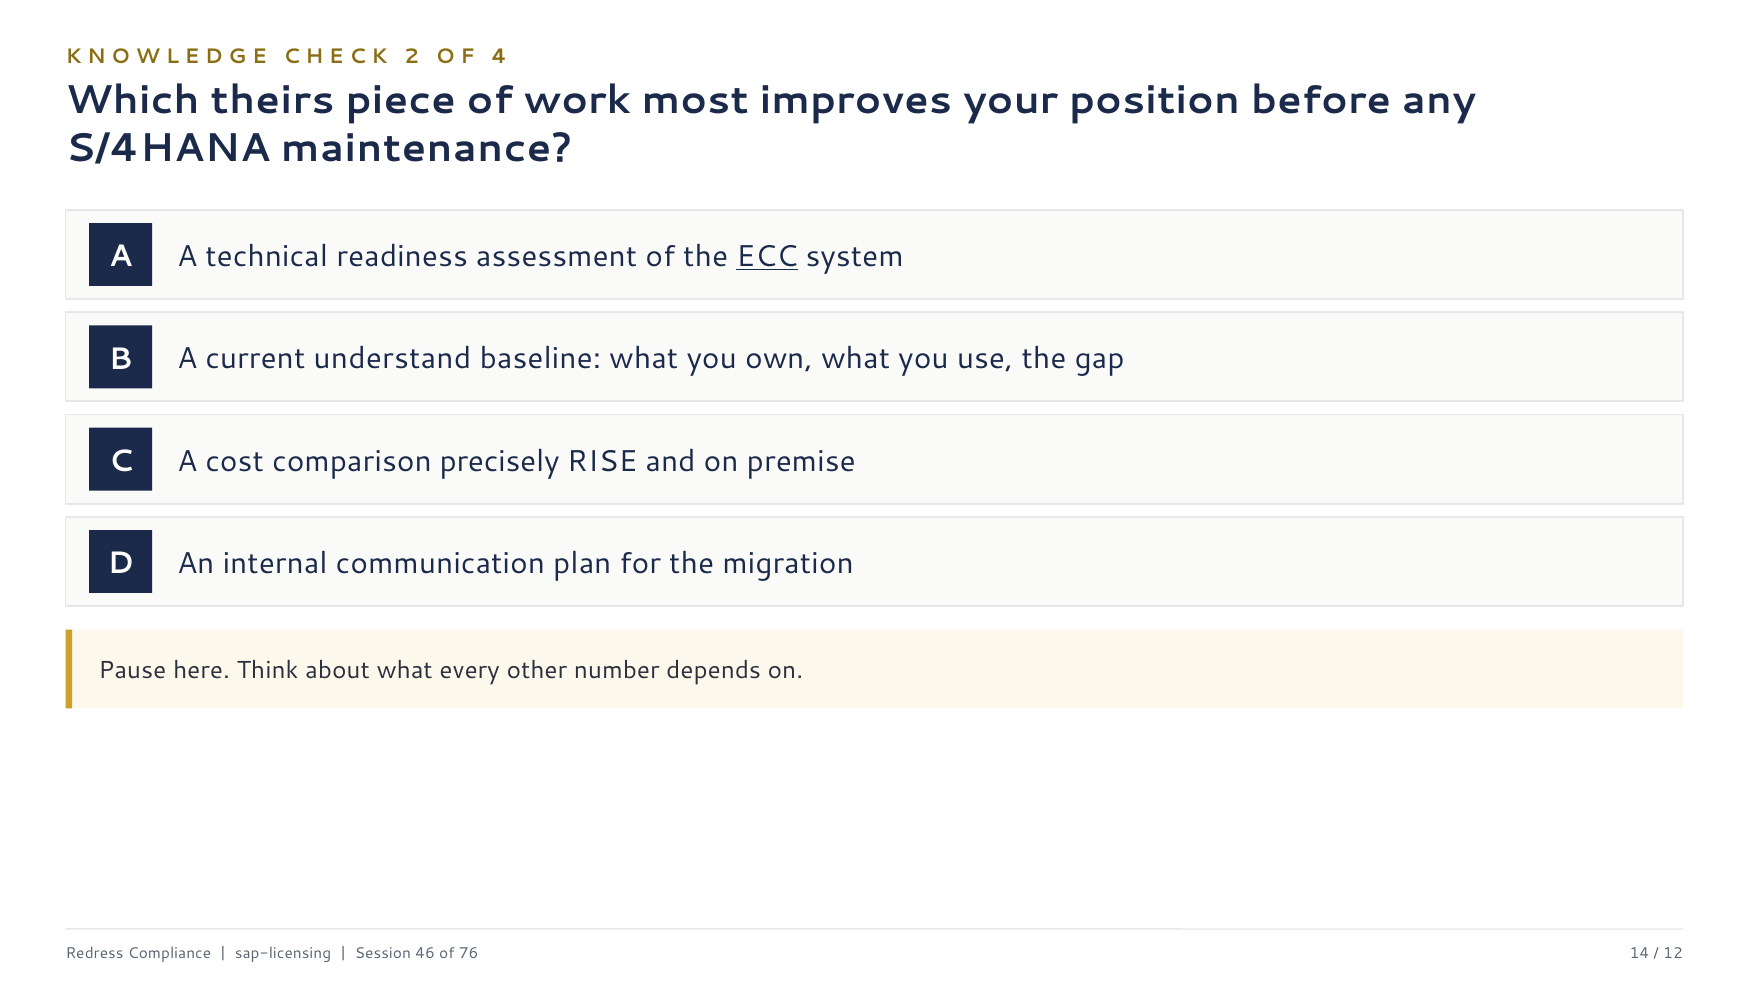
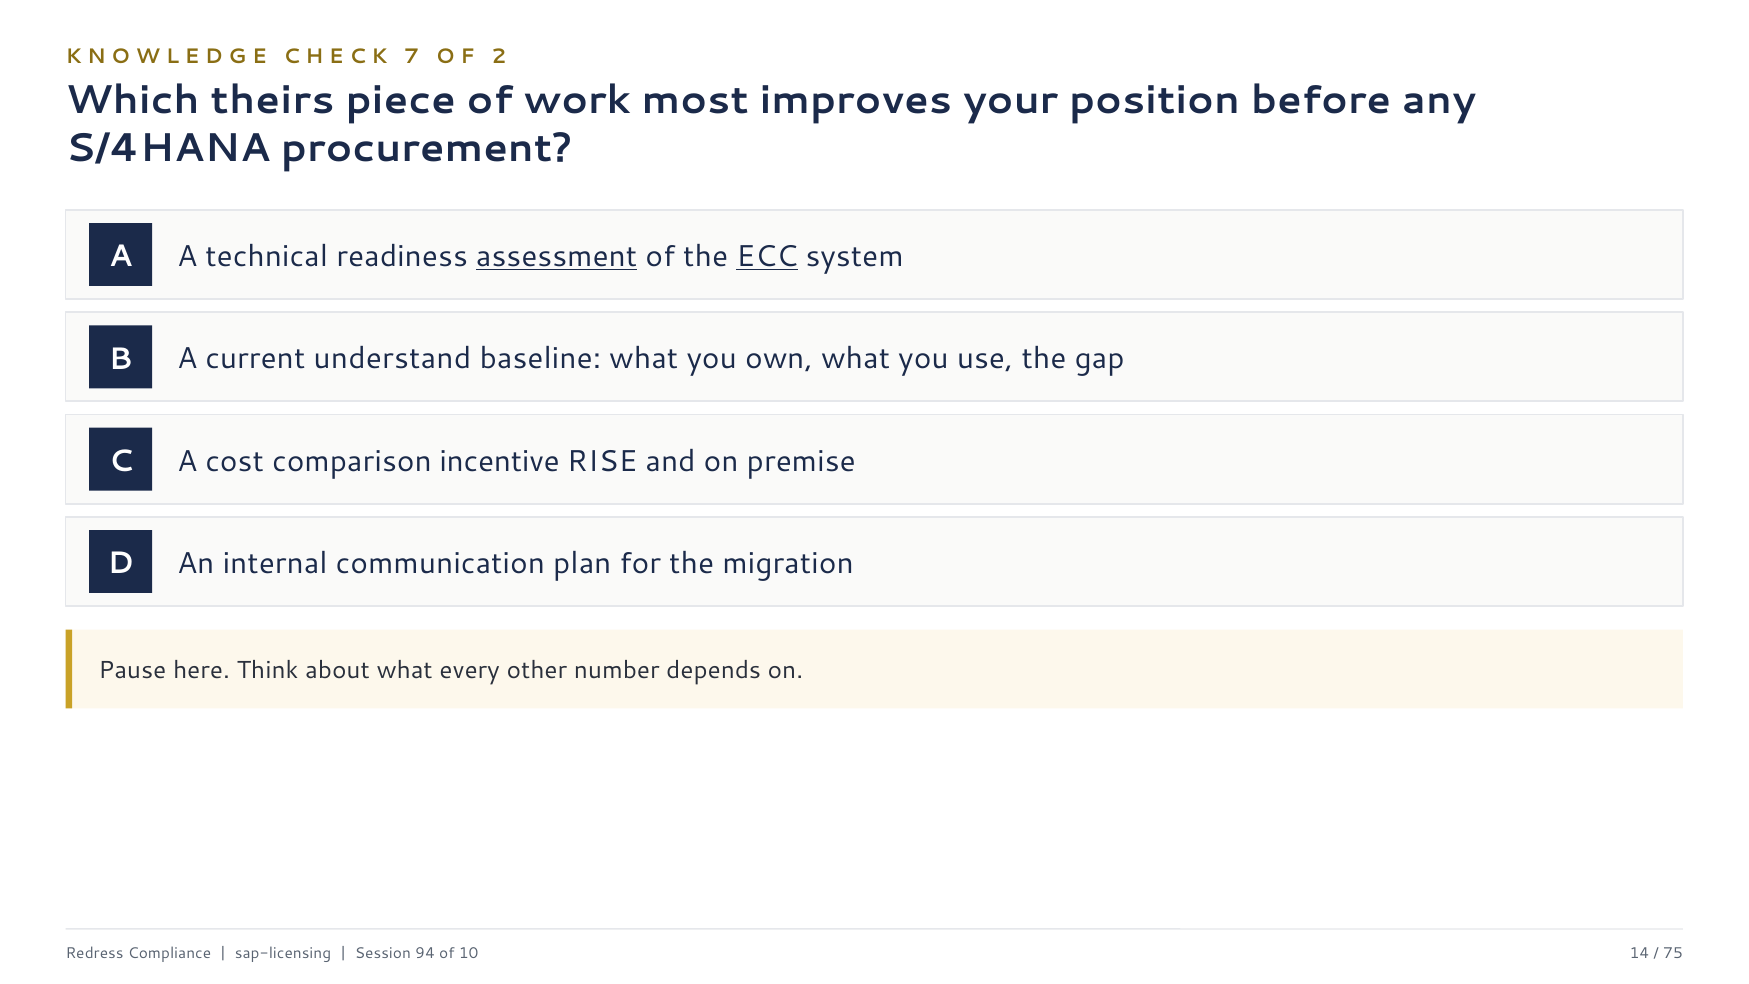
2: 2 -> 7 (412, 57)
4: 4 -> 2 (499, 57)
maintenance: maintenance -> procurement (427, 148)
assessment underline: none -> present (557, 257)
precisely: precisely -> incentive (500, 461)
46: 46 -> 94 (425, 953)
76: 76 -> 10 (469, 953)
12: 12 -> 75 (1673, 953)
